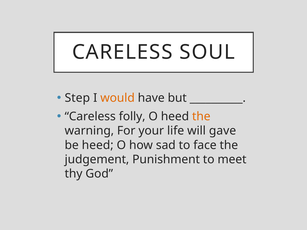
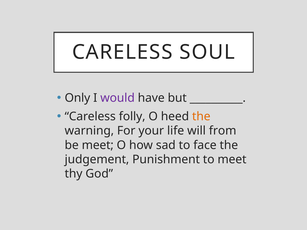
Step: Step -> Only (77, 98)
would colour: orange -> purple (118, 98)
gave: gave -> from (223, 131)
be heed: heed -> meet (98, 145)
